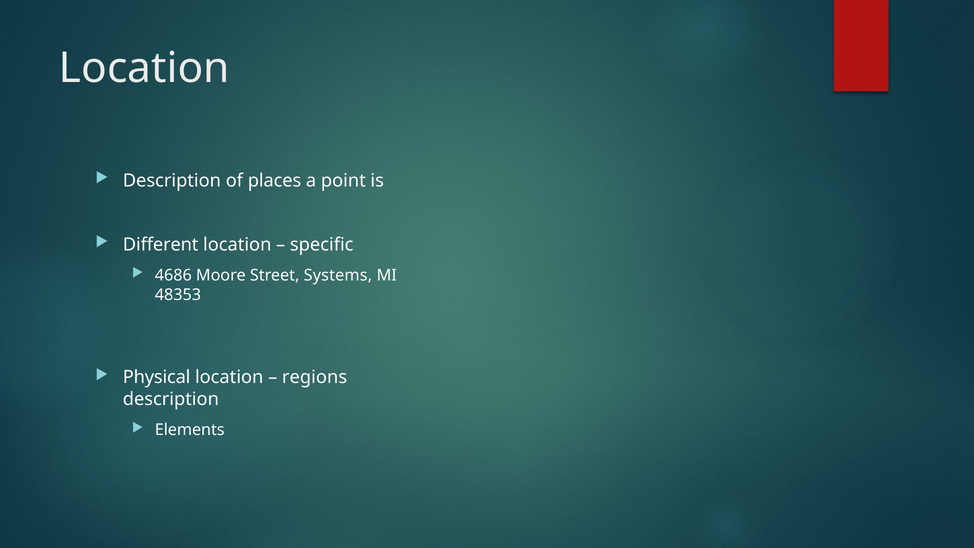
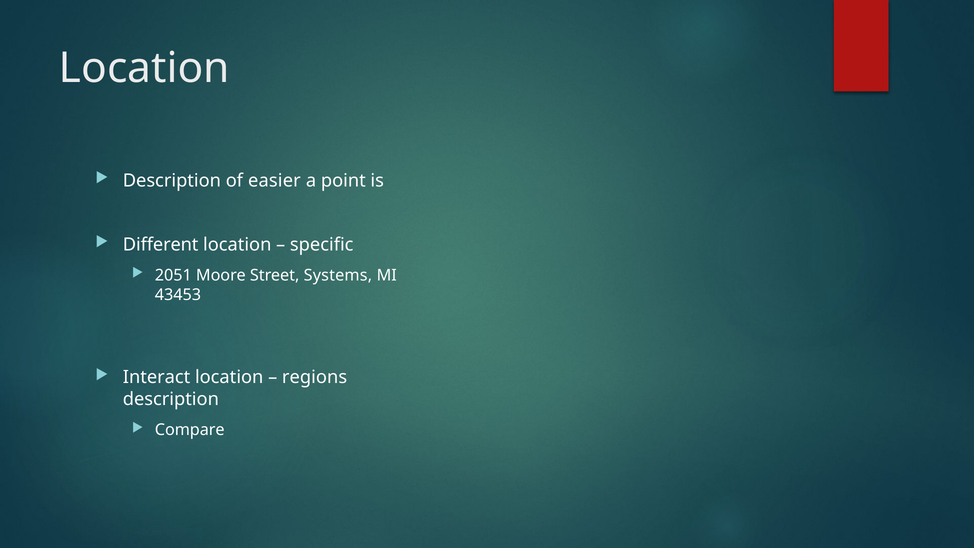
places: places -> easier (274, 181)
4686: 4686 -> 2051 (173, 275)
48353: 48353 -> 43453 (178, 295)
Physical: Physical -> Interact (157, 377)
Elements: Elements -> Compare (190, 430)
